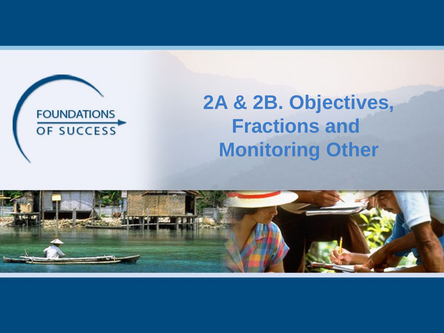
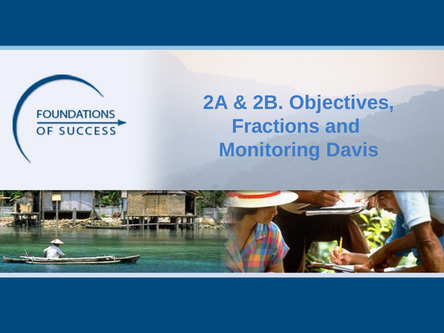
Other: Other -> Davis (352, 150)
